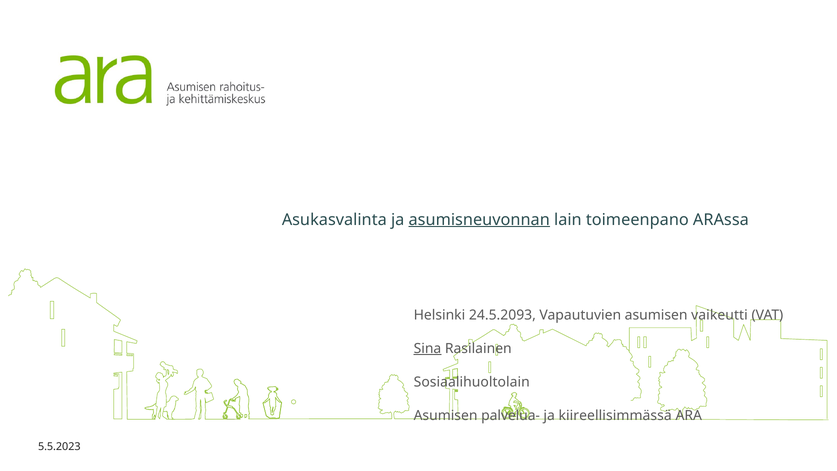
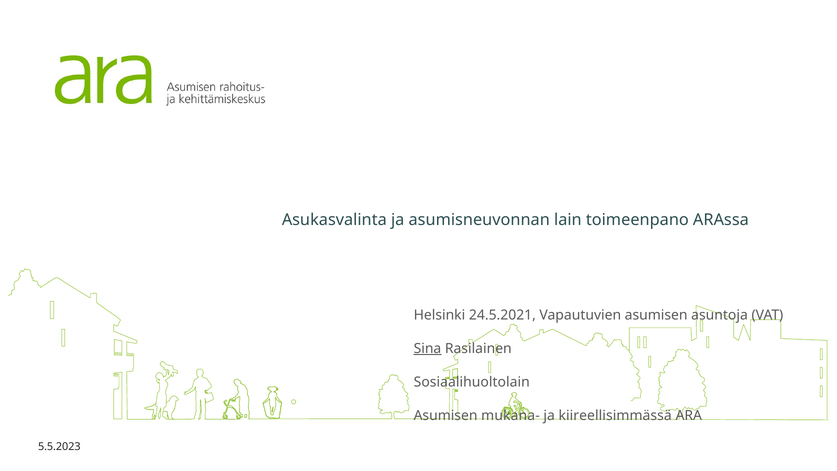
asumisneuvonnan underline: present -> none (479, 220)
24.5.2093: 24.5.2093 -> 24.5.2021 (502, 315)
vaikeutti: vaikeutti -> asuntoja (720, 315)
palvelua-: palvelua- -> mukana- (511, 415)
